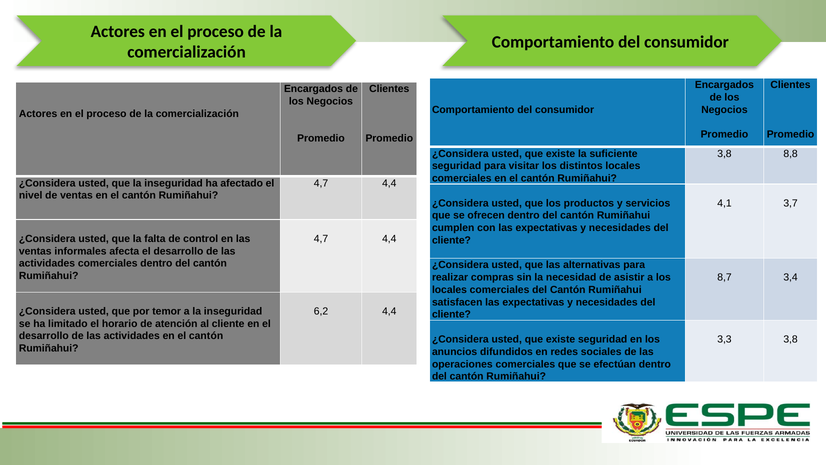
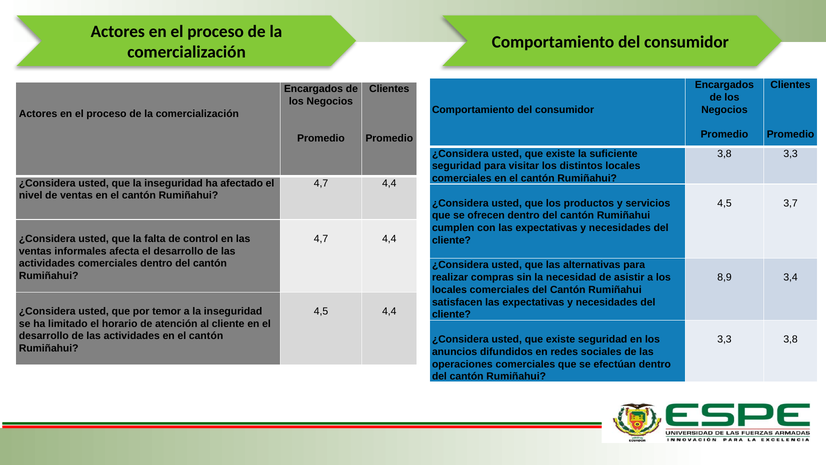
3,8 8,8: 8,8 -> 3,3 (791, 154)
4,1: 4,1 -> 4,5 (724, 203)
8,7: 8,7 -> 8,9 (724, 277)
6,2: 6,2 -> 4,5 (321, 311)
